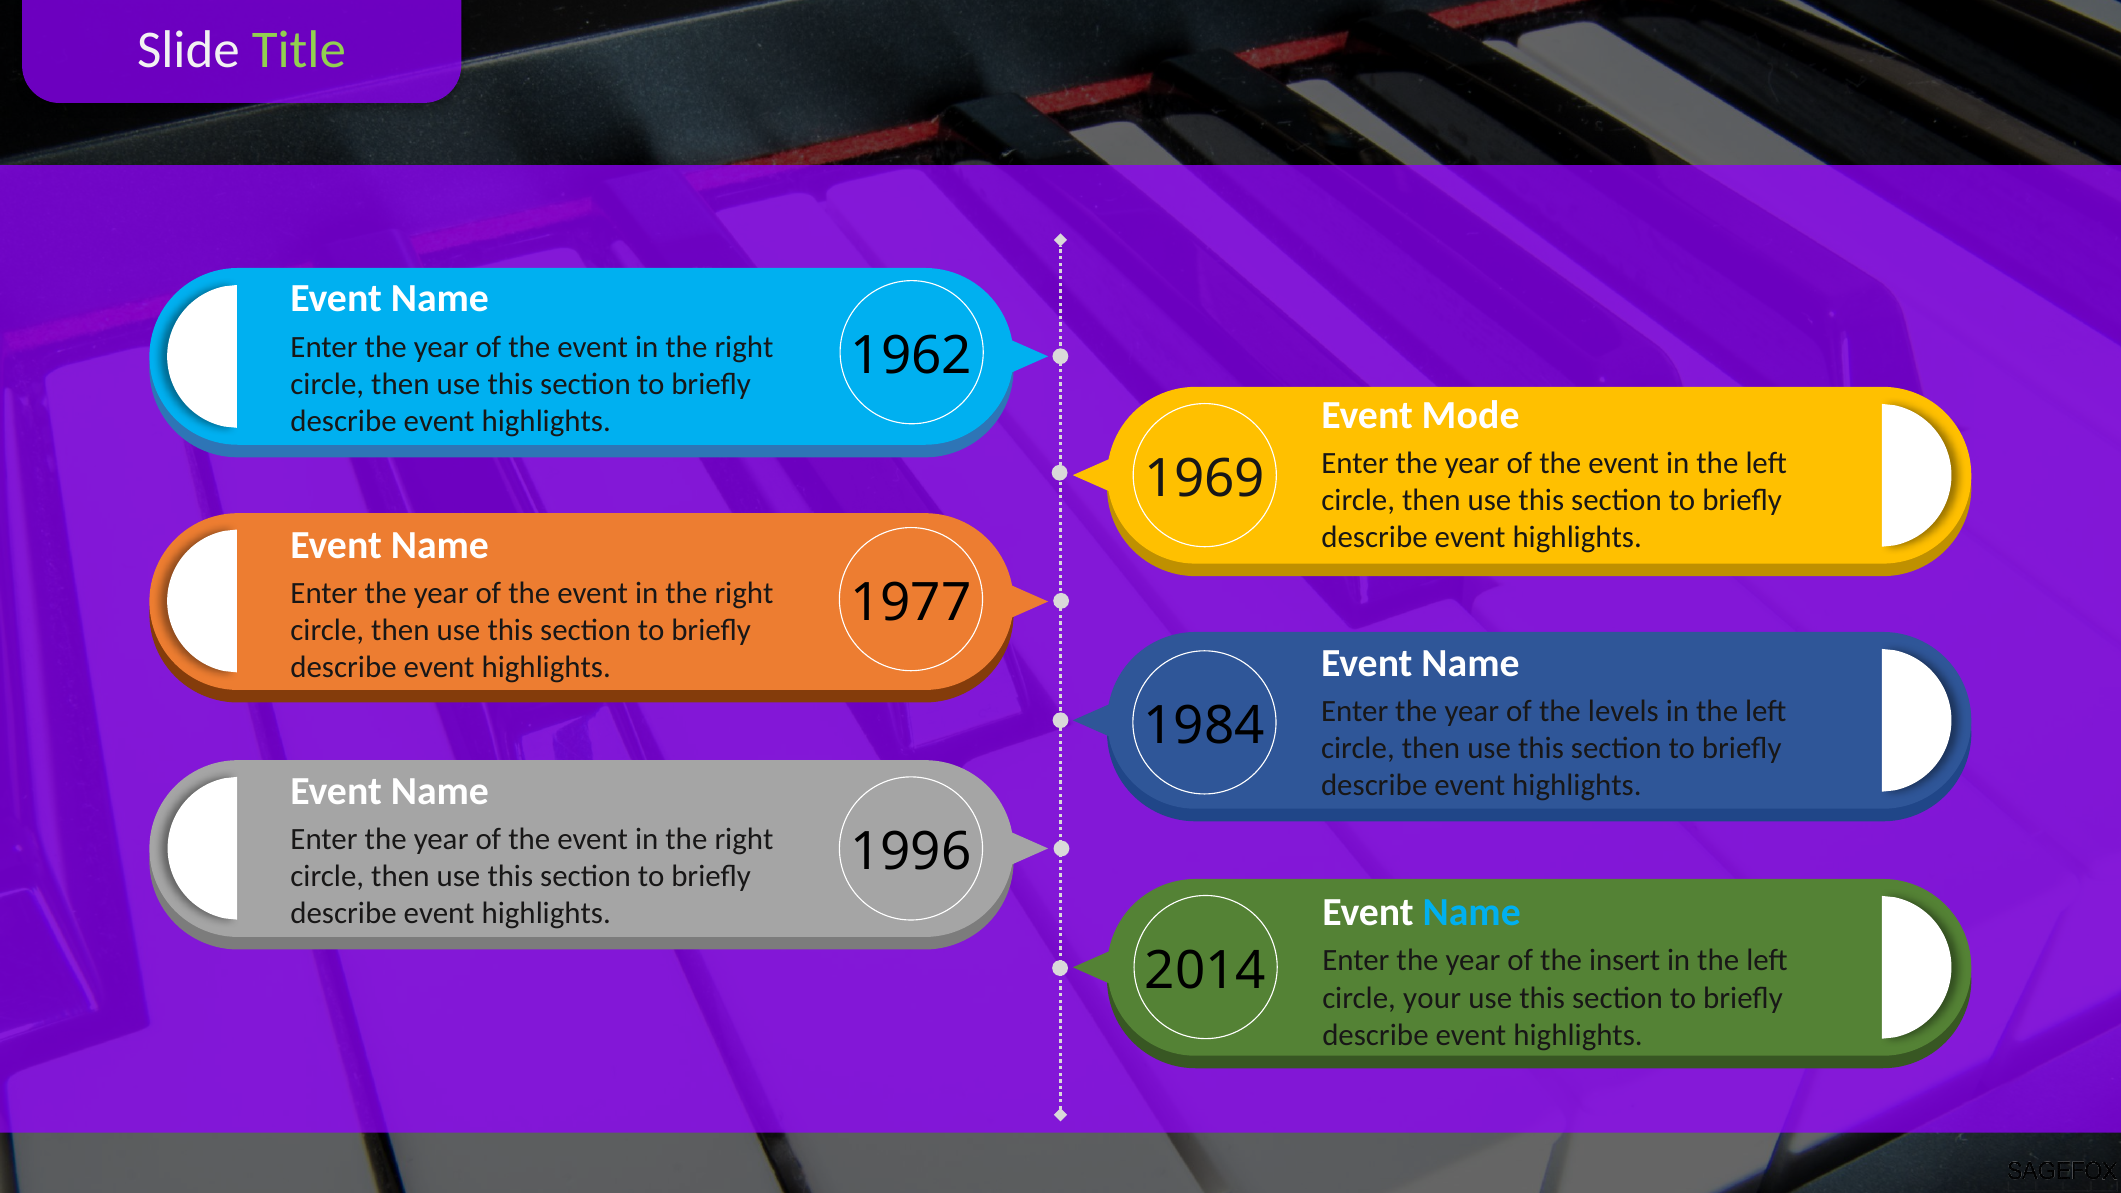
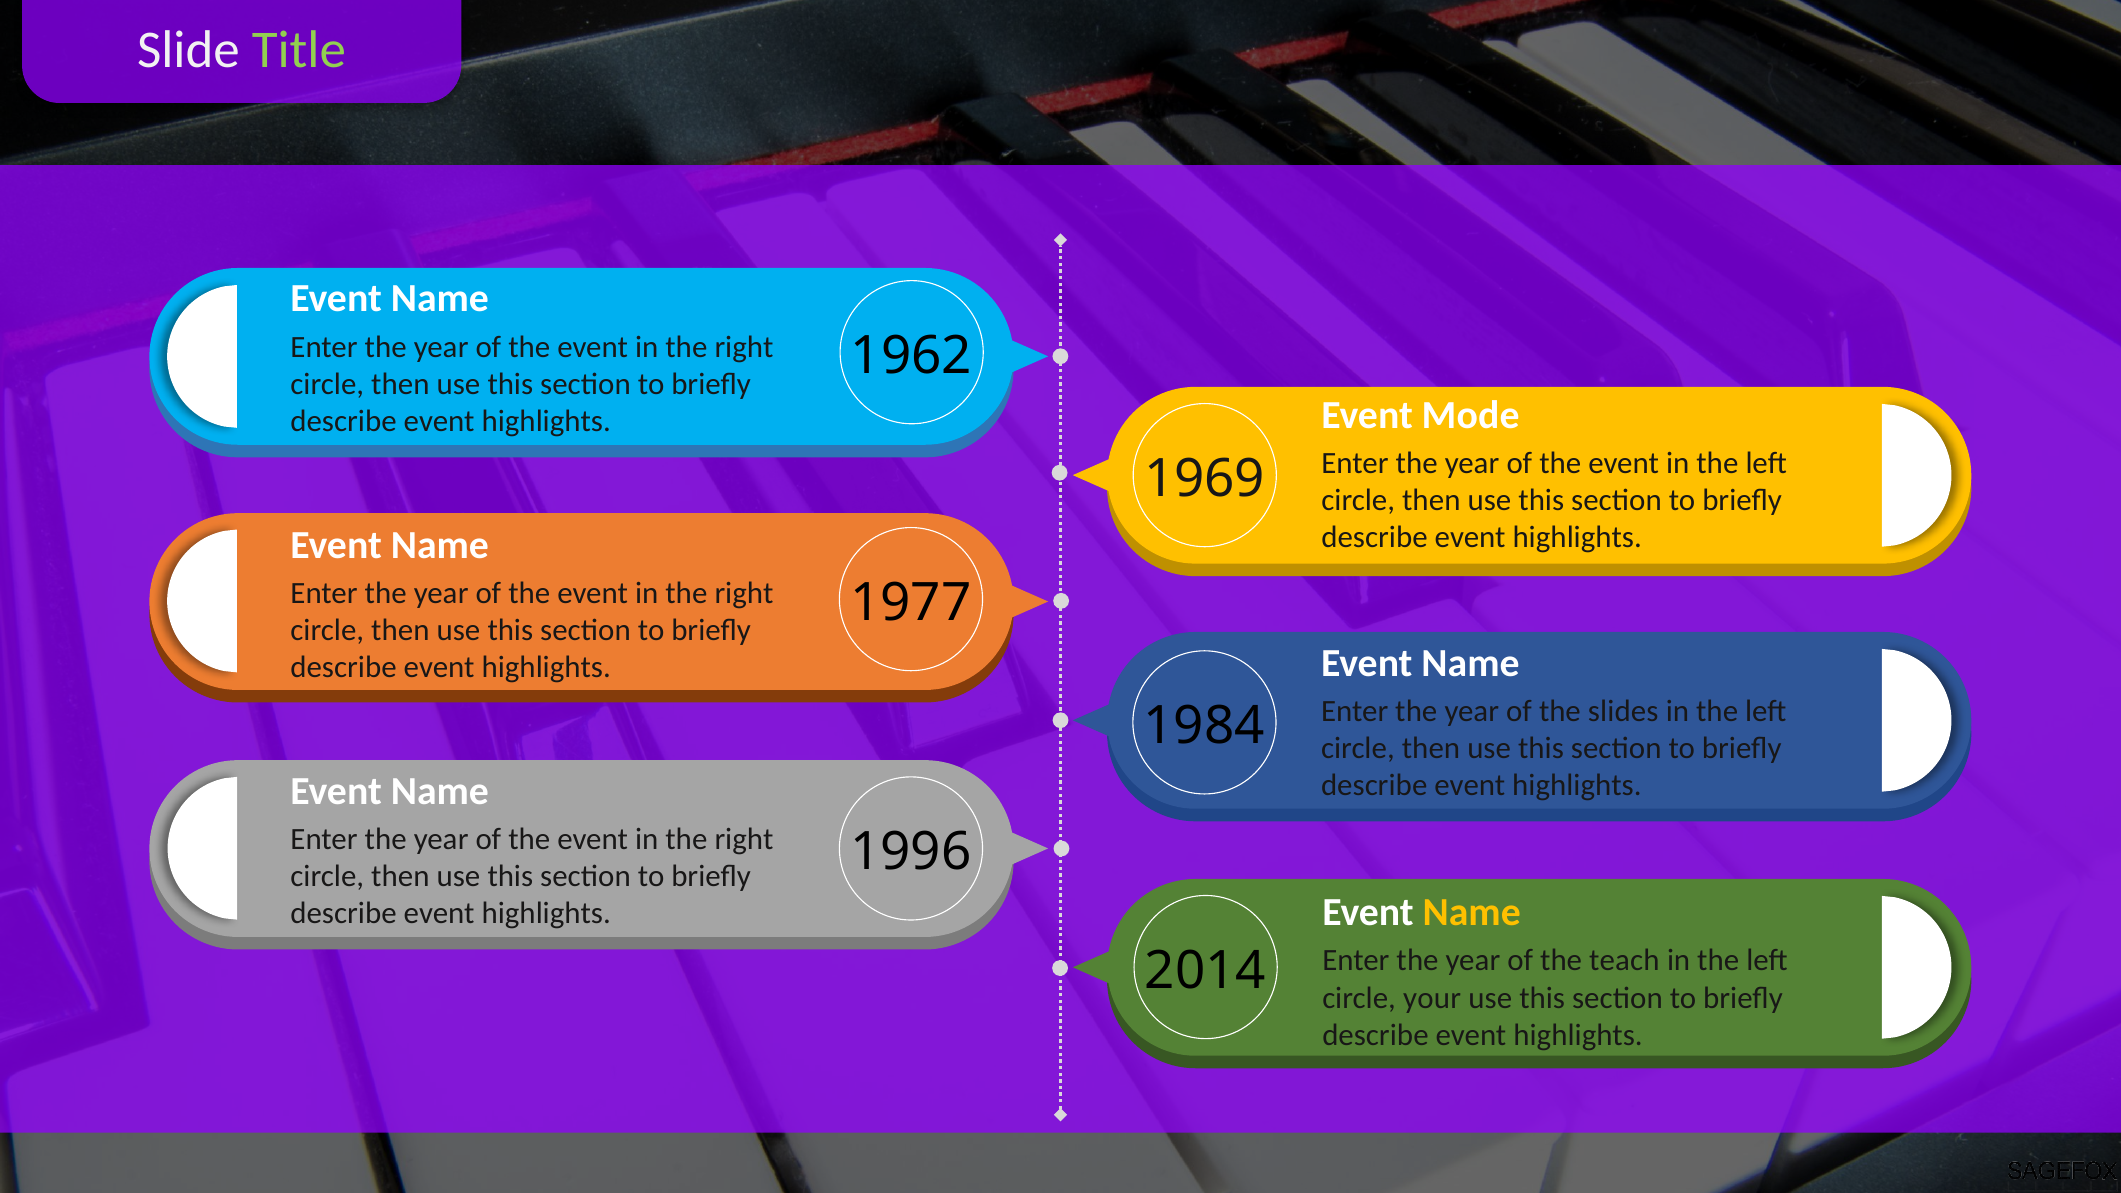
levels: levels -> slides (1623, 711)
Name colour: light blue -> yellow (1472, 913)
insert: insert -> teach (1624, 961)
